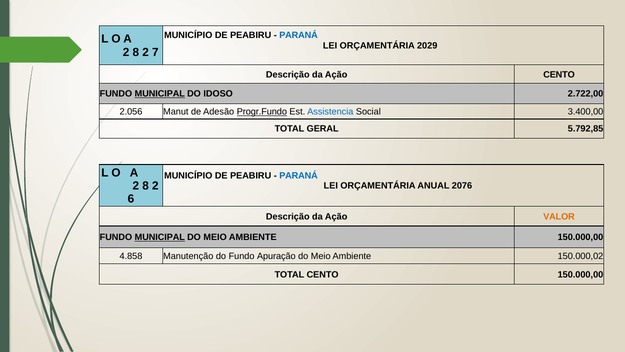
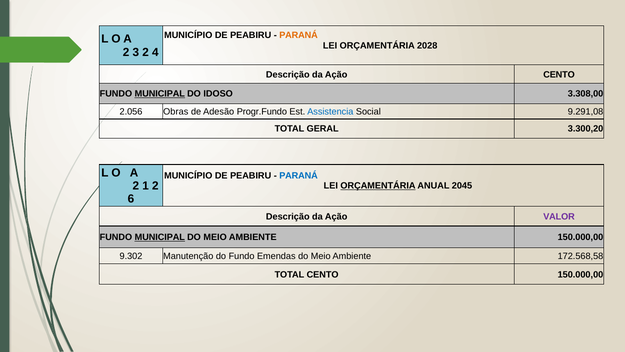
PARANÁ colour: blue -> orange (299, 35)
2029: 2029 -> 2028 (427, 46)
8: 8 -> 3 (136, 52)
7: 7 -> 4 (155, 52)
2.722,00: 2.722,00 -> 3.308,00 (586, 94)
Manut: Manut -> Obras (176, 112)
Progr.Fundo underline: present -> none (262, 112)
3.400,00: 3.400,00 -> 9.291,08 (586, 112)
5.792,85: 5.792,85 -> 3.300,20 (586, 129)
8: 8 -> 1 (146, 186)
ORÇAMENTÁRIA underline: none -> present (378, 186)
2076: 2076 -> 2045 (462, 186)
VALOR colour: orange -> purple (559, 216)
4.858: 4.858 -> 9.302 (131, 256)
Apuração: Apuração -> Emendas (276, 256)
150.000,02: 150.000,02 -> 172.568,58 (580, 256)
